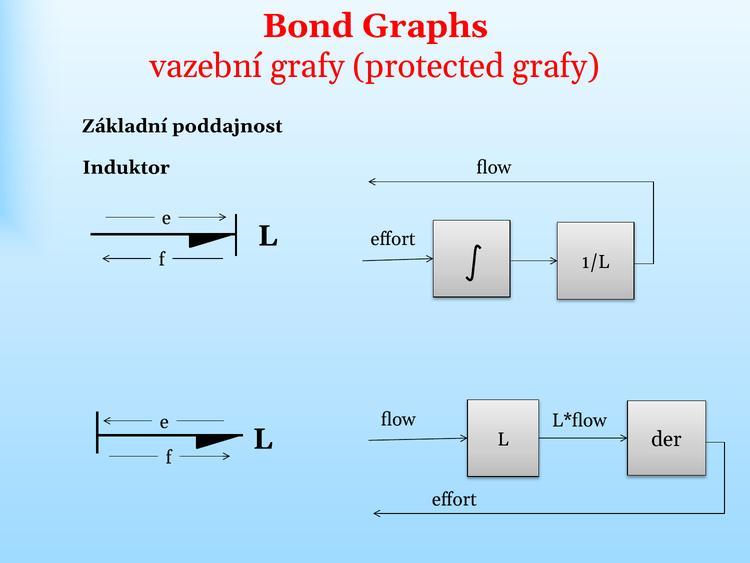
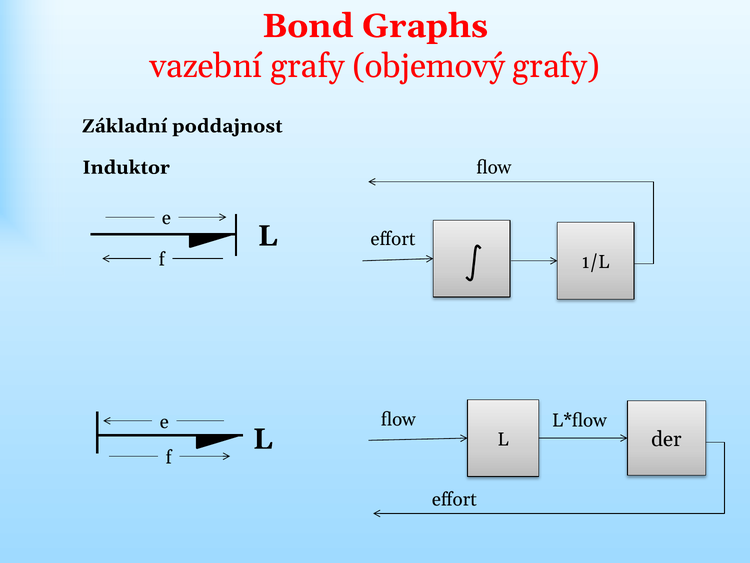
protected: protected -> objemový (429, 66)
